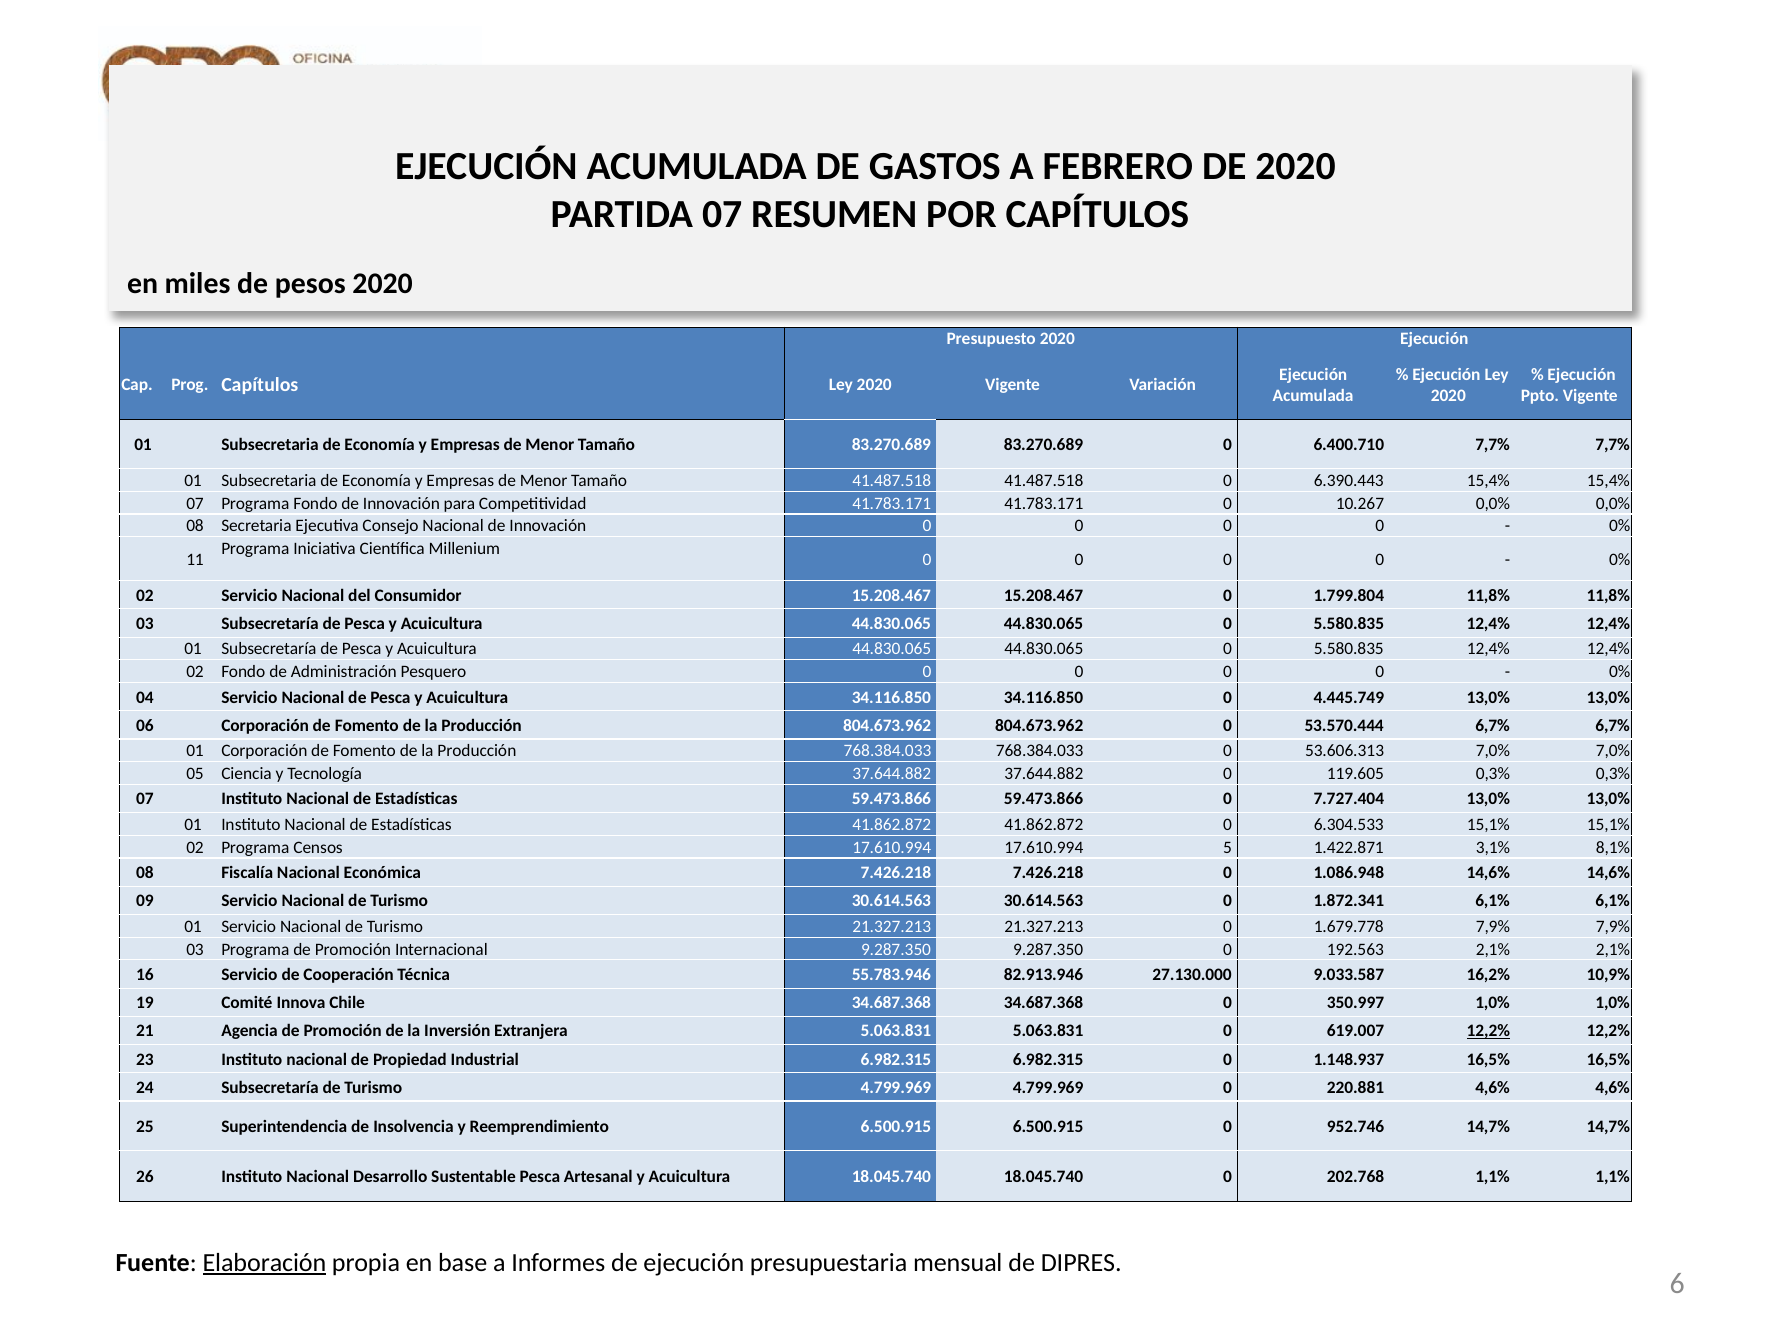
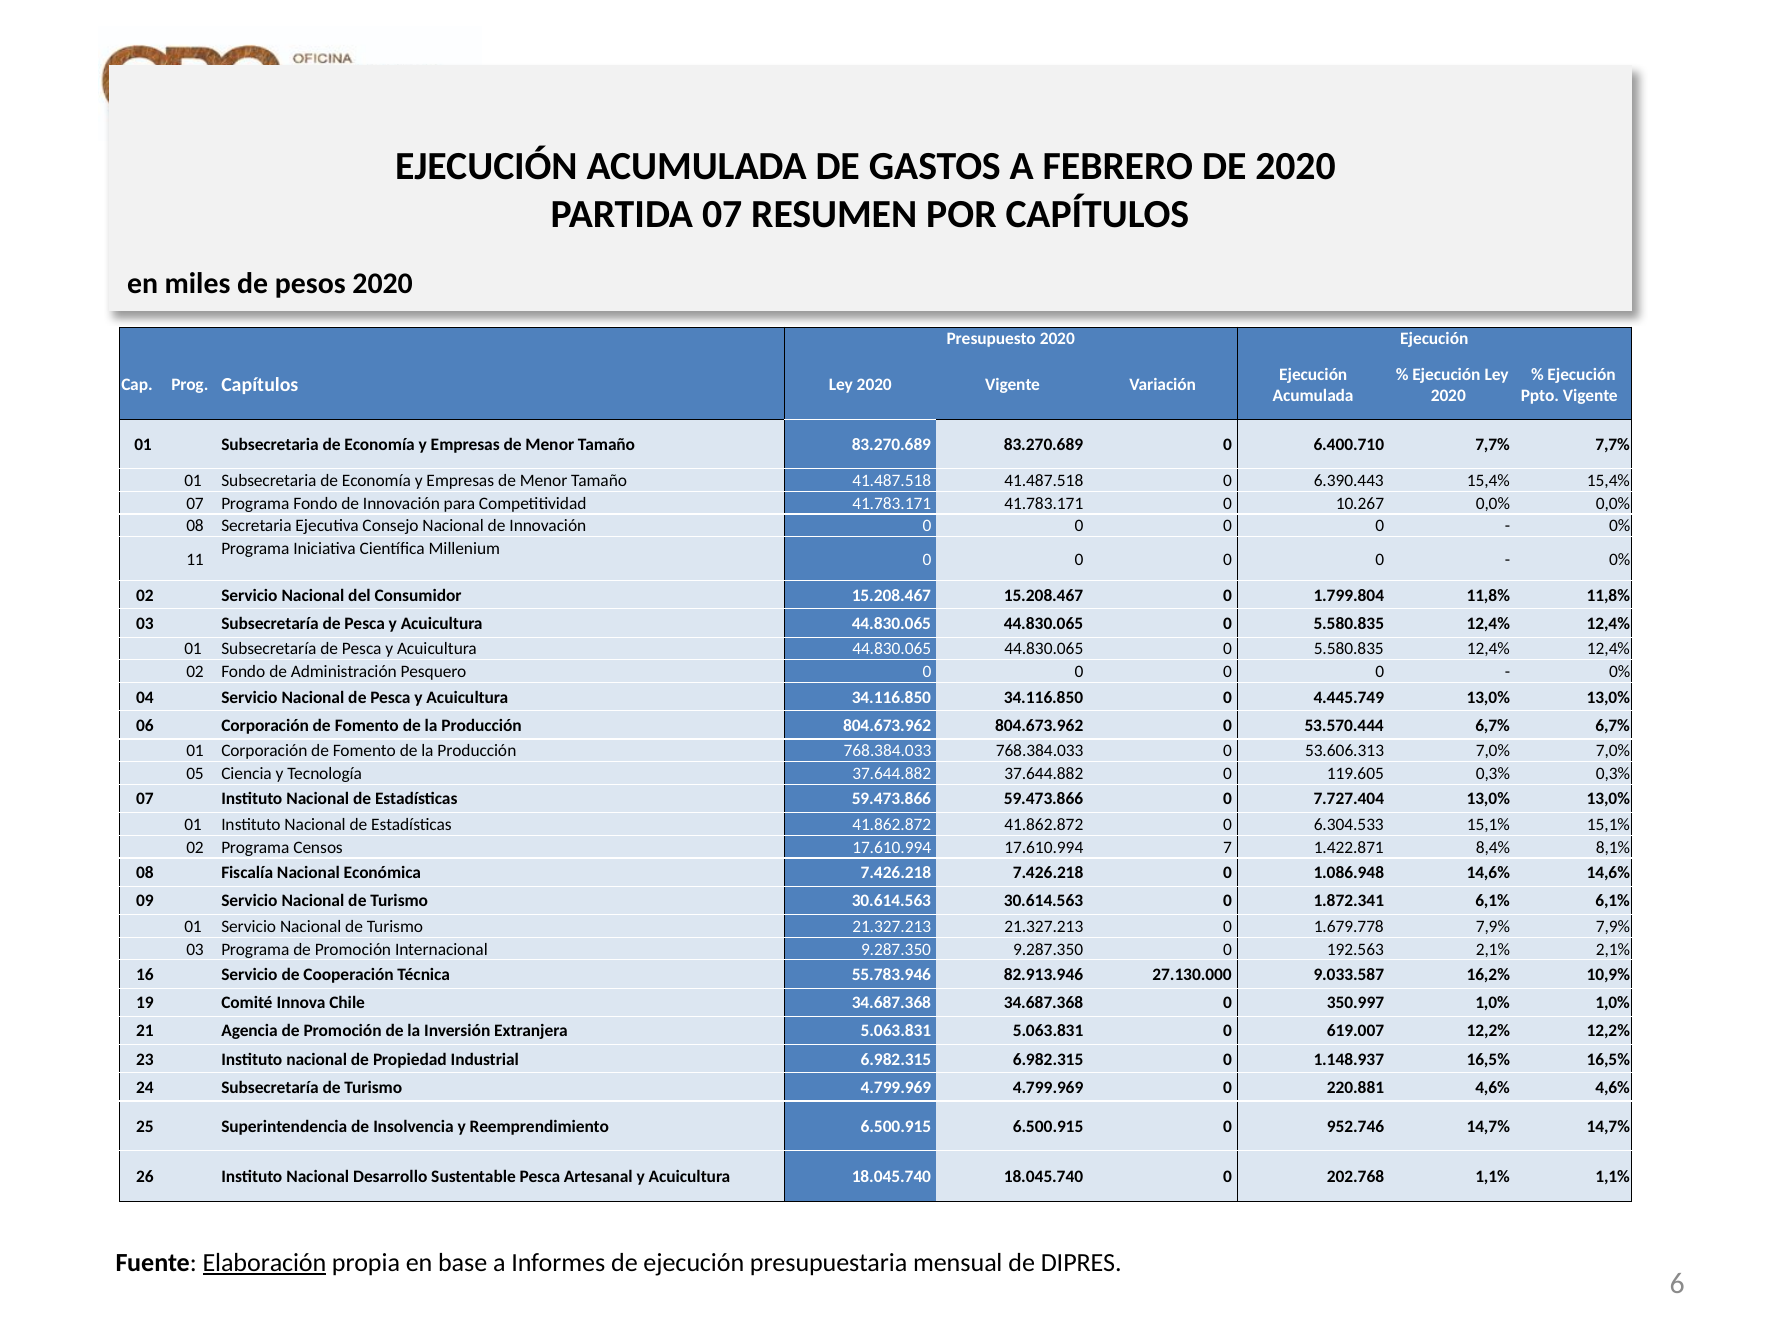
5: 5 -> 7 (1228, 847)
3,1%: 3,1% -> 8,4% (1493, 847)
12,2% underline: present -> none (1488, 1031)
